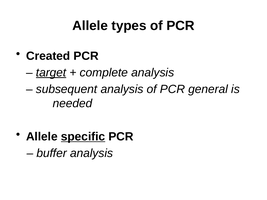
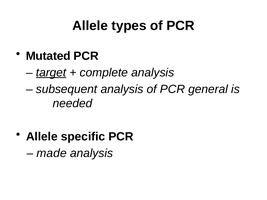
Created: Created -> Mutated (48, 56)
specific underline: present -> none (83, 137)
buffer: buffer -> made (52, 153)
